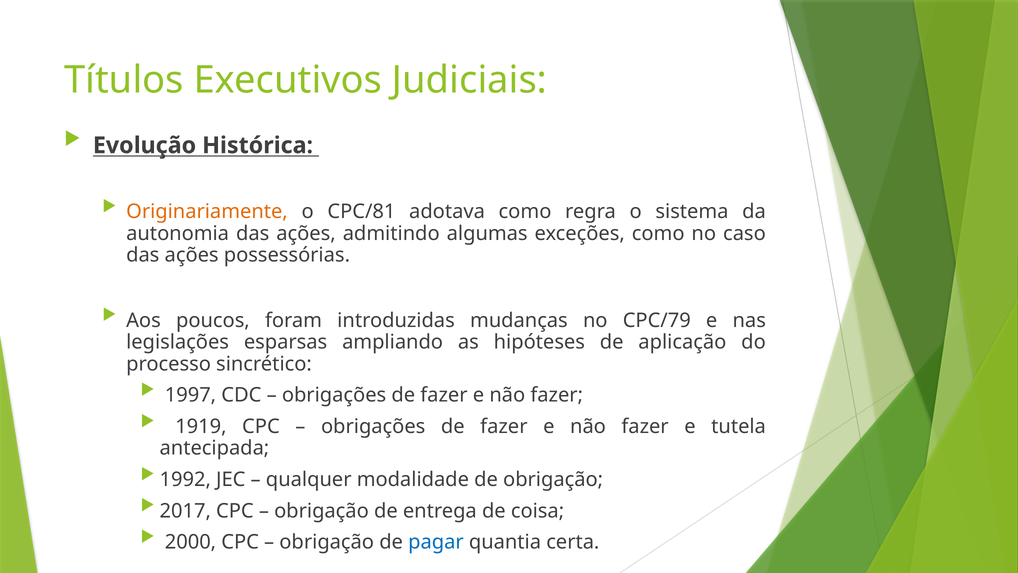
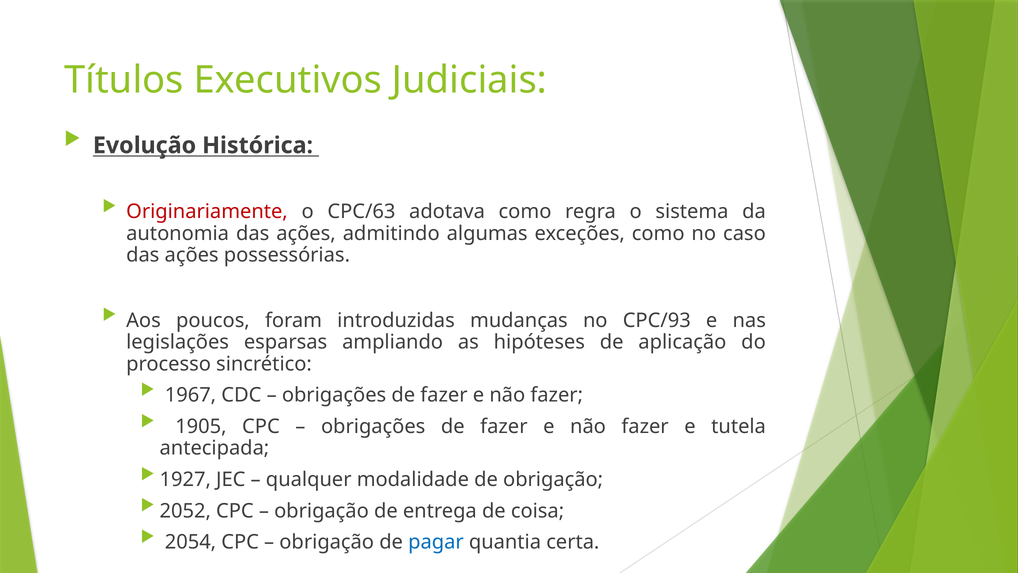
Originariamente colour: orange -> red (207, 212)
CPC/81: CPC/81 -> CPC/63 (361, 212)
CPC/79: CPC/79 -> CPC/93 (657, 320)
1997: 1997 -> 1967 (190, 395)
1919: 1919 -> 1905 (201, 426)
1992: 1992 -> 1927 (185, 479)
2017: 2017 -> 2052 (185, 511)
2000: 2000 -> 2054 (190, 542)
